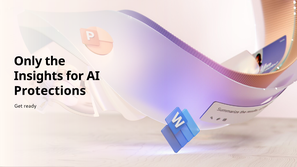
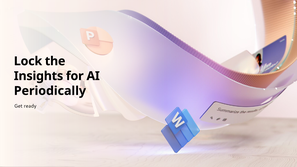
Only: Only -> Lock (28, 61)
Protections: Protections -> Periodically (50, 91)
